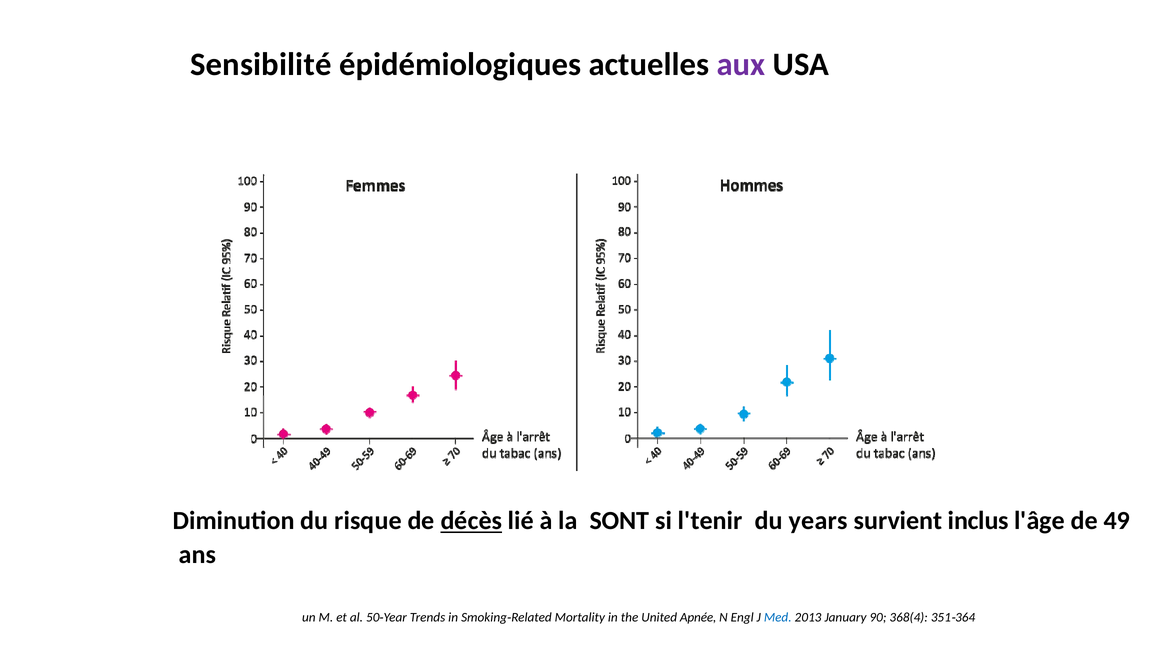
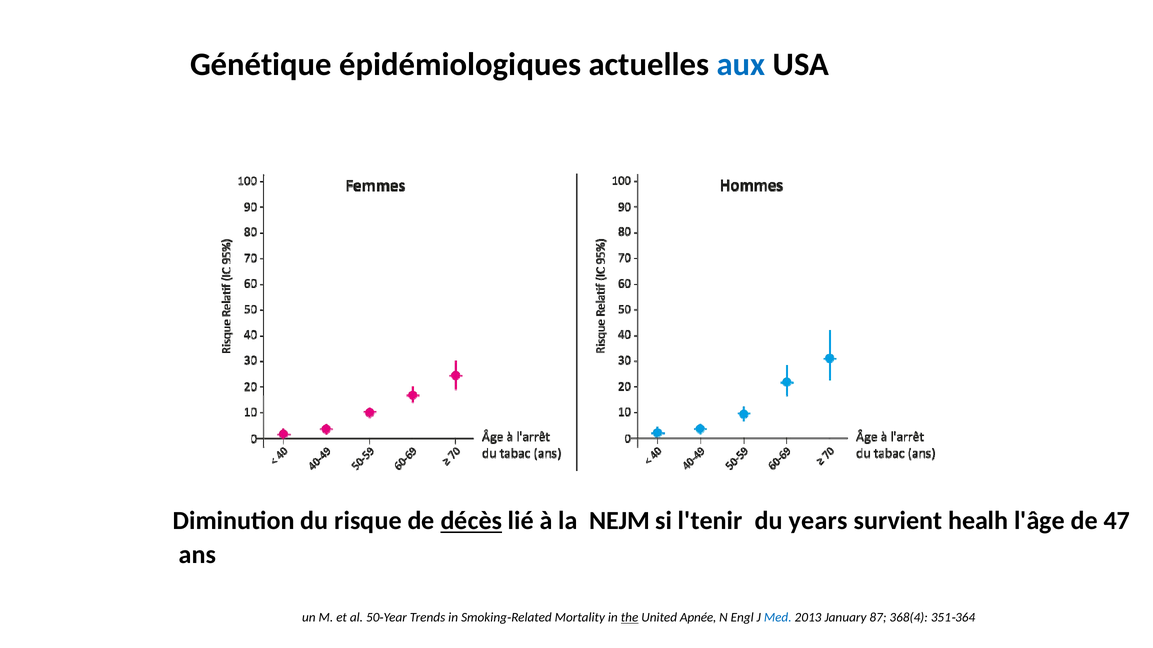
Sensibilité: Sensibilité -> Génétique (261, 64)
aux colour: purple -> blue (741, 64)
SONT: SONT -> NEJM (620, 521)
inclus: inclus -> healh (978, 521)
49: 49 -> 47 (1117, 521)
the underline: none -> present (630, 618)
90: 90 -> 87 (878, 618)
